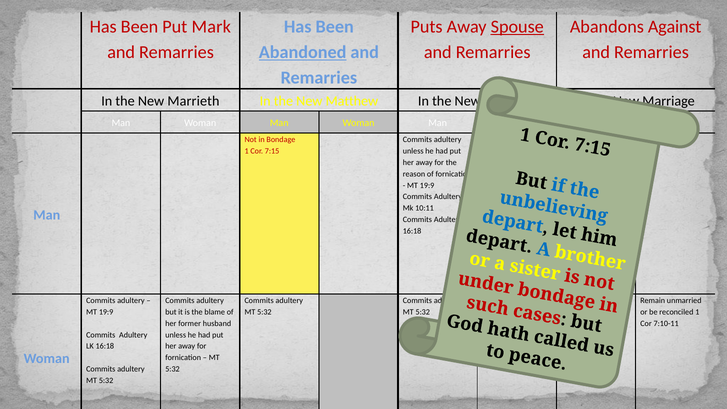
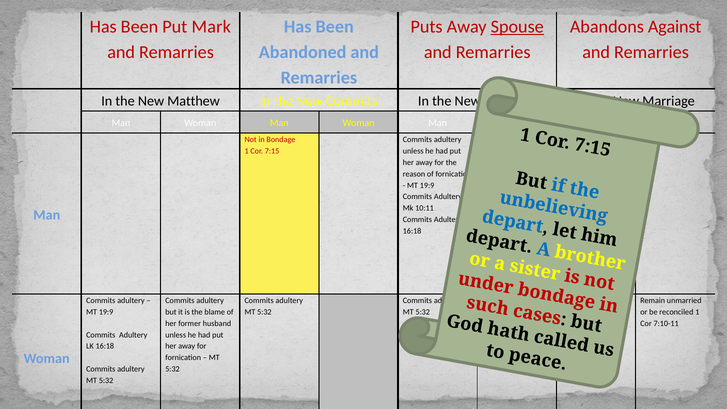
Abandoned underline: present -> none (303, 52)
Marrieth: Marrieth -> Matthew (194, 101)
New Matthew: Matthew -> Commits (352, 101)
